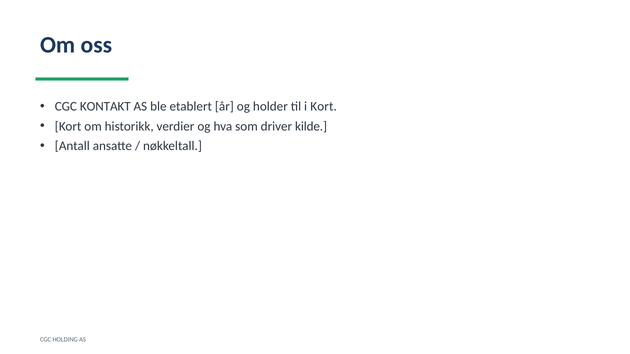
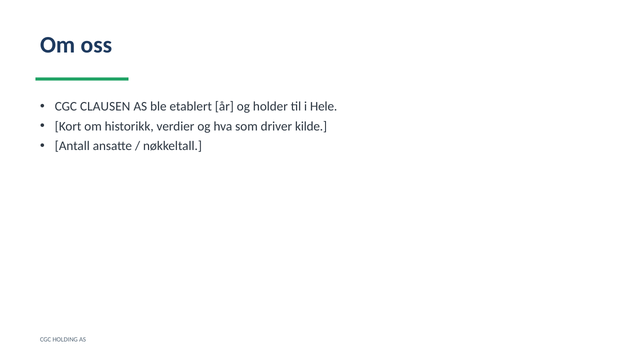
KONTAKT: KONTAKT -> CLAUSEN (105, 107)
i Kort: Kort -> Hele (324, 107)
